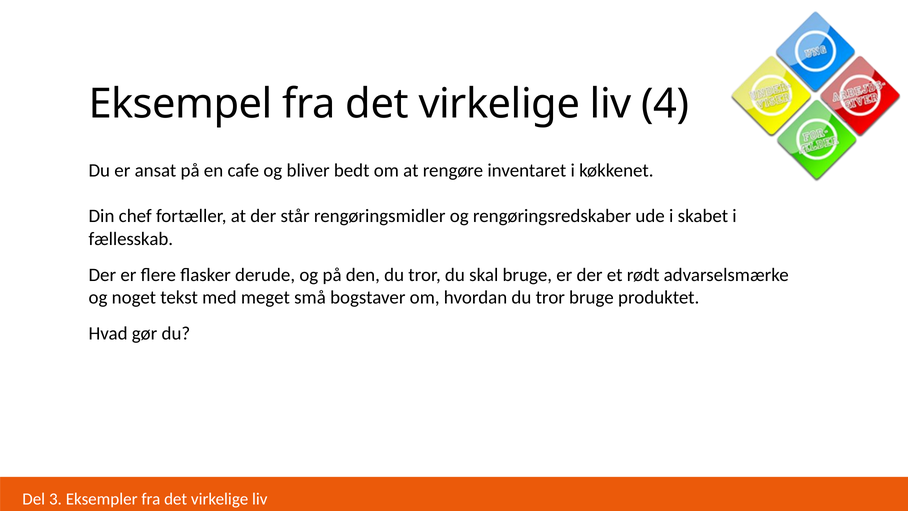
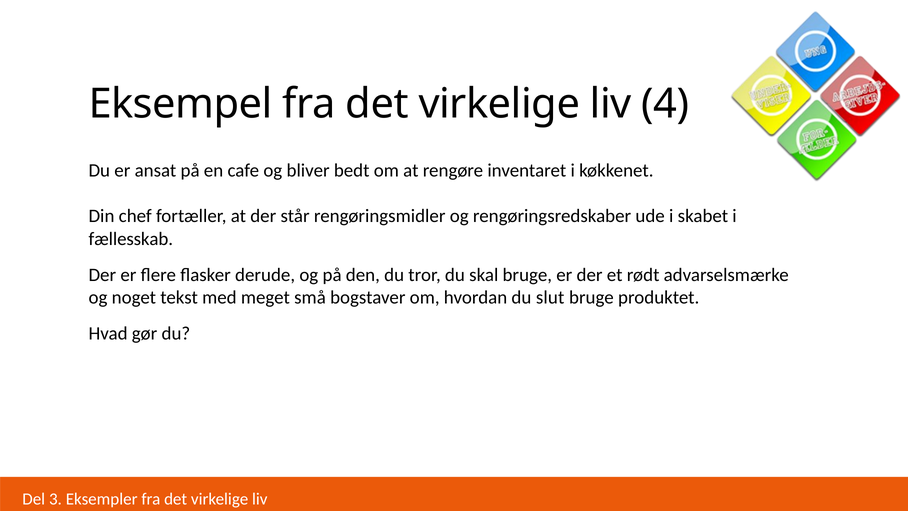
hvordan du tror: tror -> slut (550, 297)
